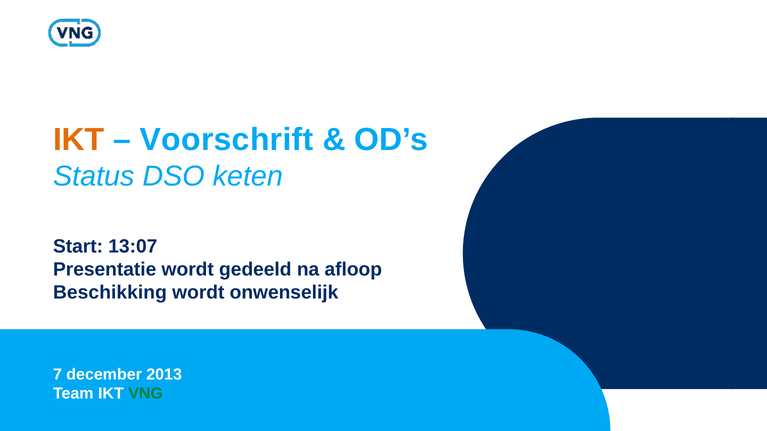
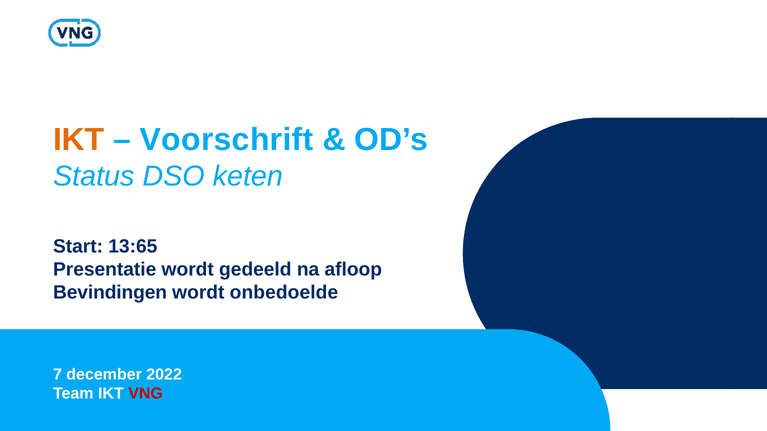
13:07: 13:07 -> 13:65 (133, 246)
Beschikking: Beschikking -> Bevindingen (110, 292)
onwenselijk: onwenselijk -> onbedoelde (284, 292)
2013: 2013 -> 2022 (164, 375)
VNG colour: green -> red (146, 394)
